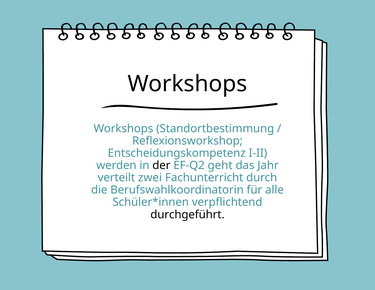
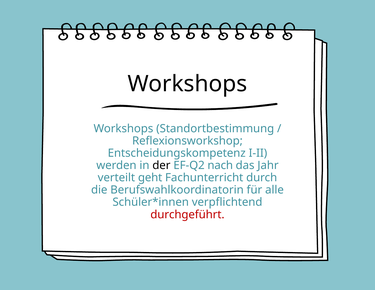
geht: geht -> nach (220, 165)
zwei: zwei -> geht (150, 178)
durchgeführt colour: black -> red (187, 214)
